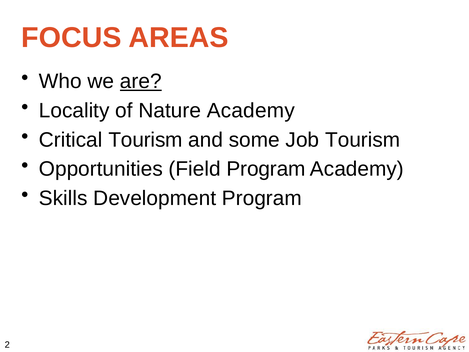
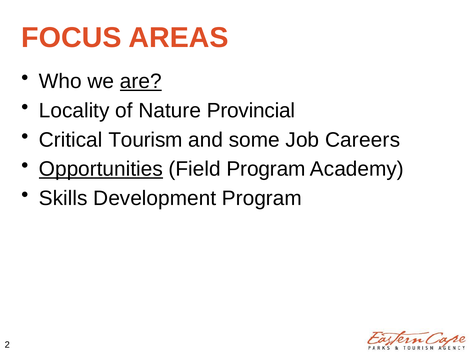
Nature Academy: Academy -> Provincial (251, 111)
Job Tourism: Tourism -> Careers (363, 140)
Opportunities underline: none -> present (101, 169)
